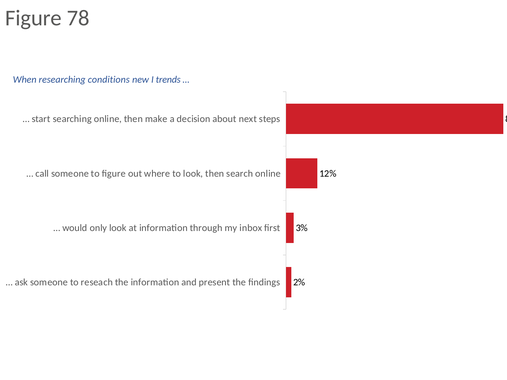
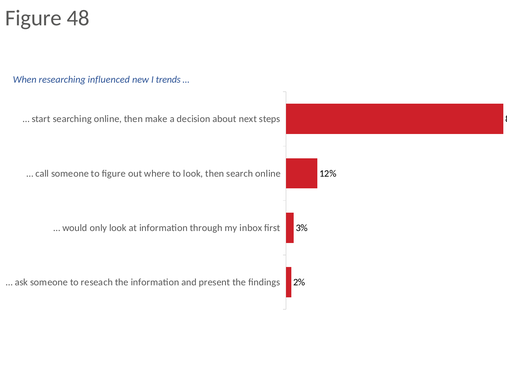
78: 78 -> 48 (78, 18)
conditions: conditions -> influenced (109, 80)
